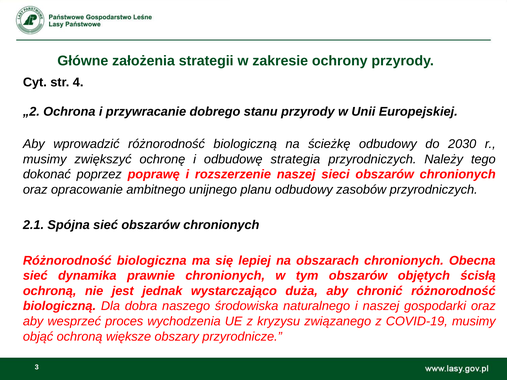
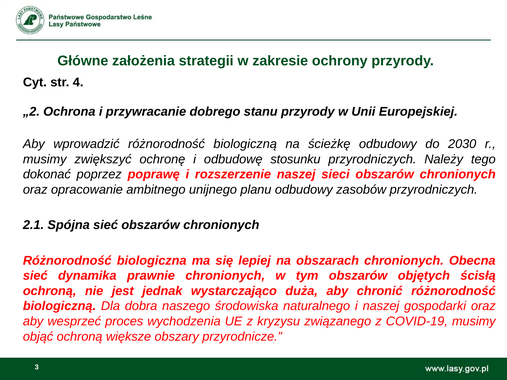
strategia: strategia -> stosunku (295, 159)
